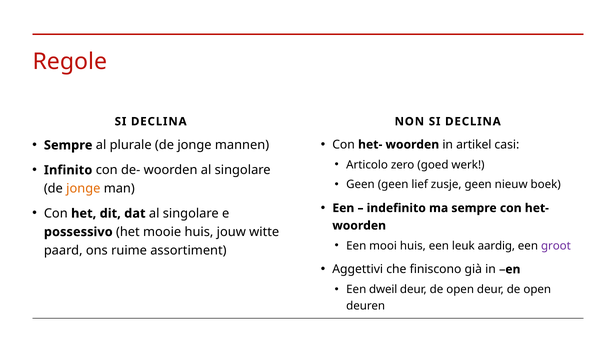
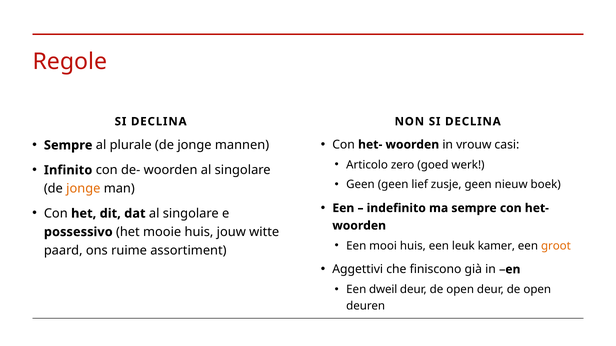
artikel: artikel -> vrouw (474, 145)
aardig: aardig -> kamer (496, 246)
groot colour: purple -> orange (556, 246)
